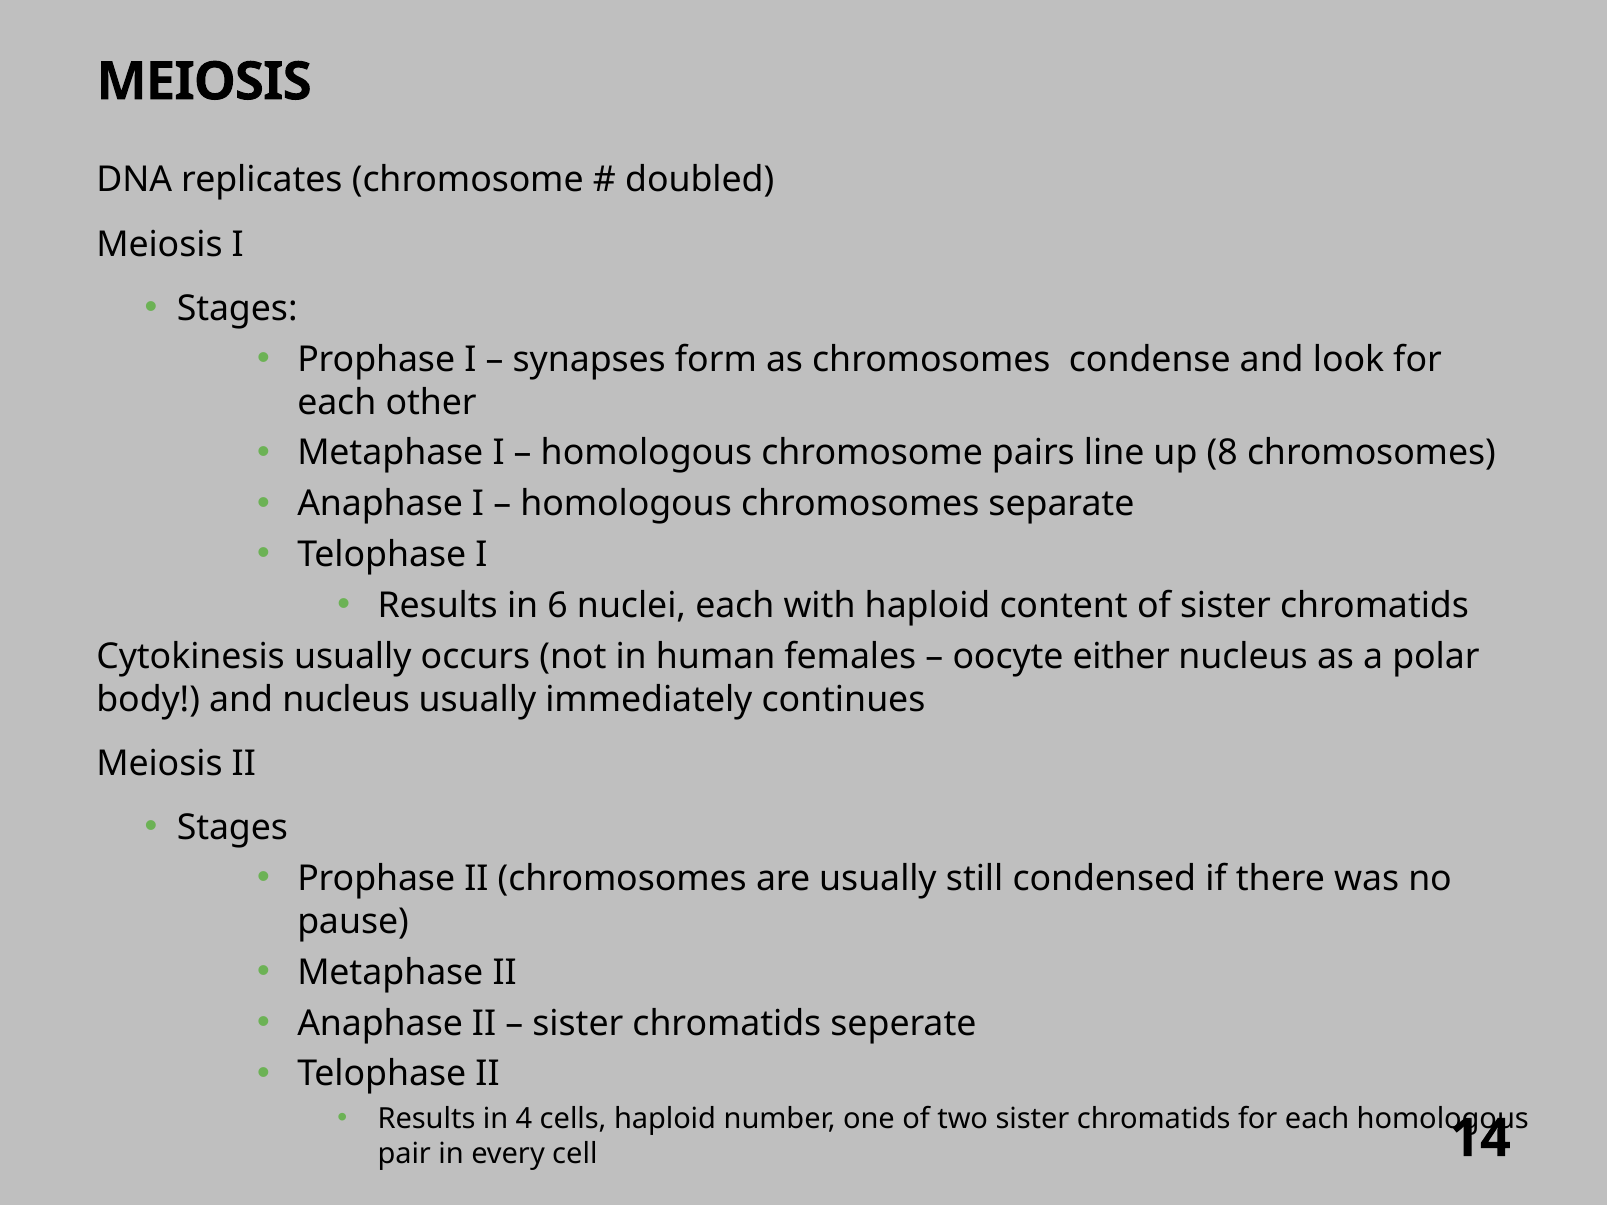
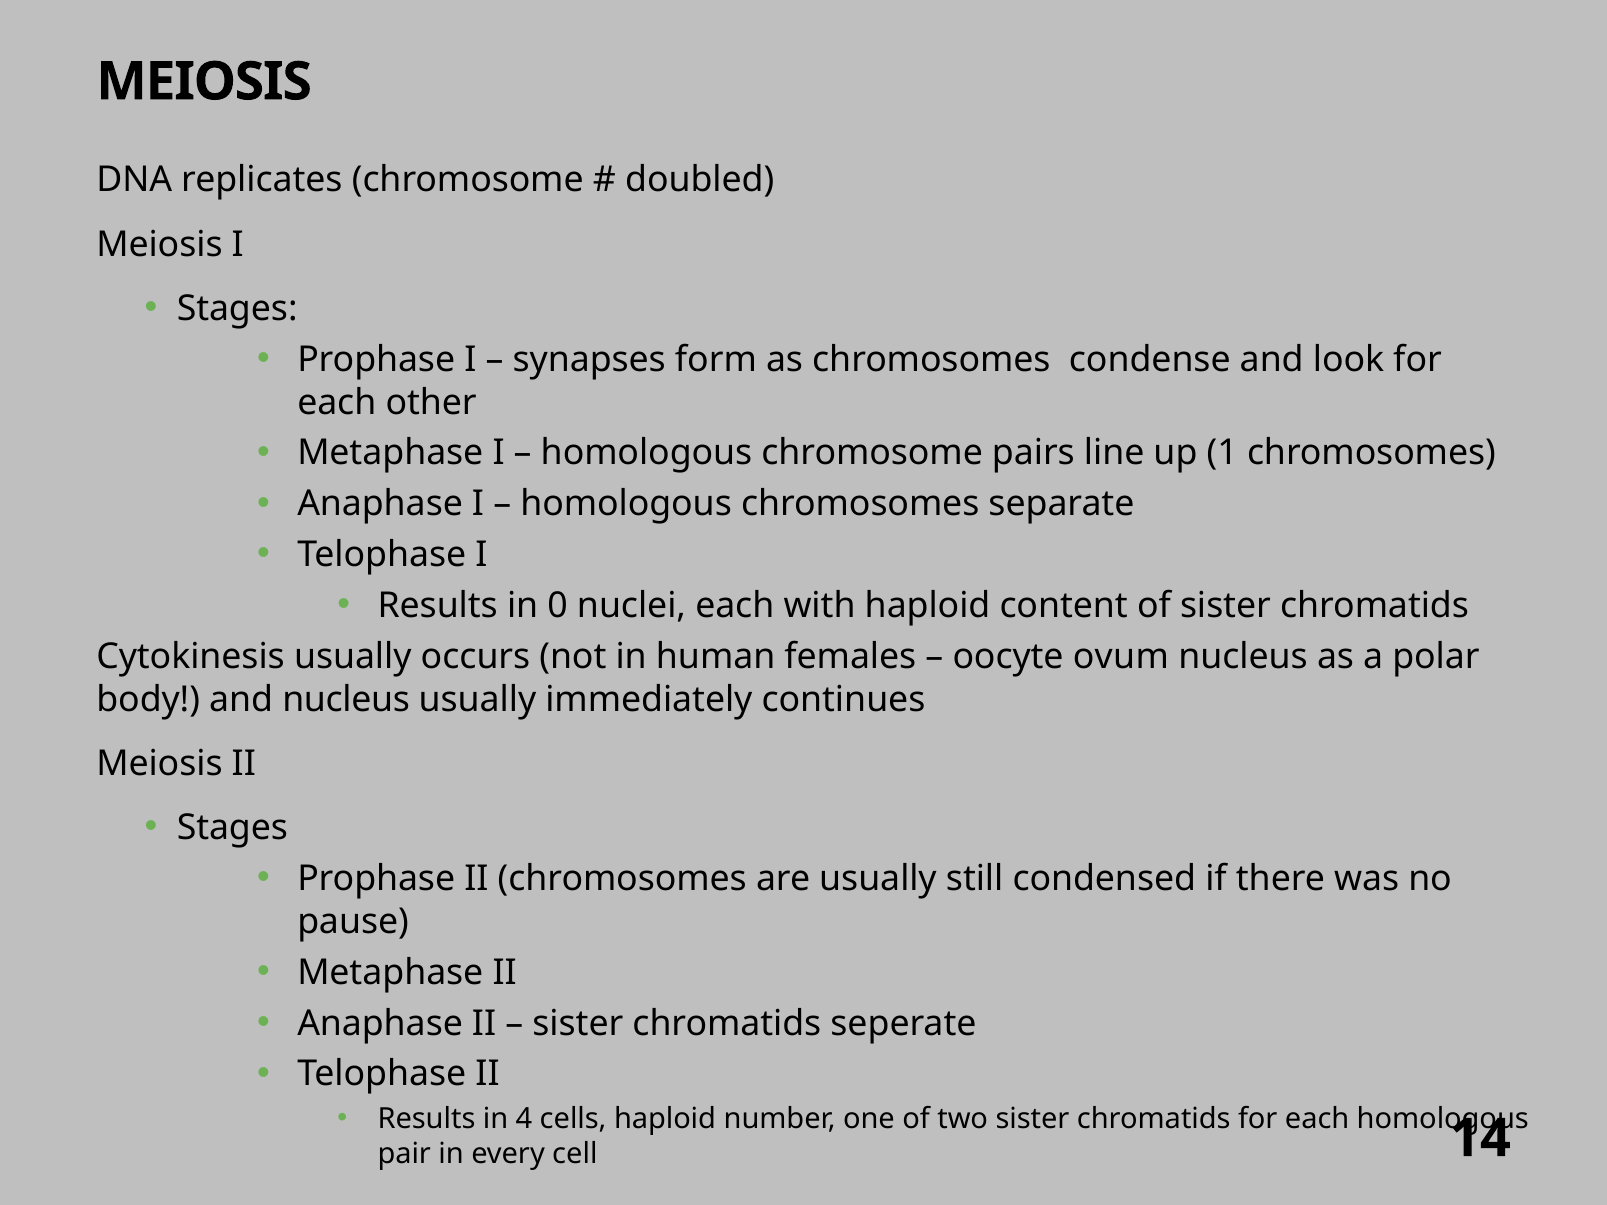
8: 8 -> 1 (1222, 453)
6: 6 -> 0 (558, 606)
either: either -> ovum (1121, 657)
